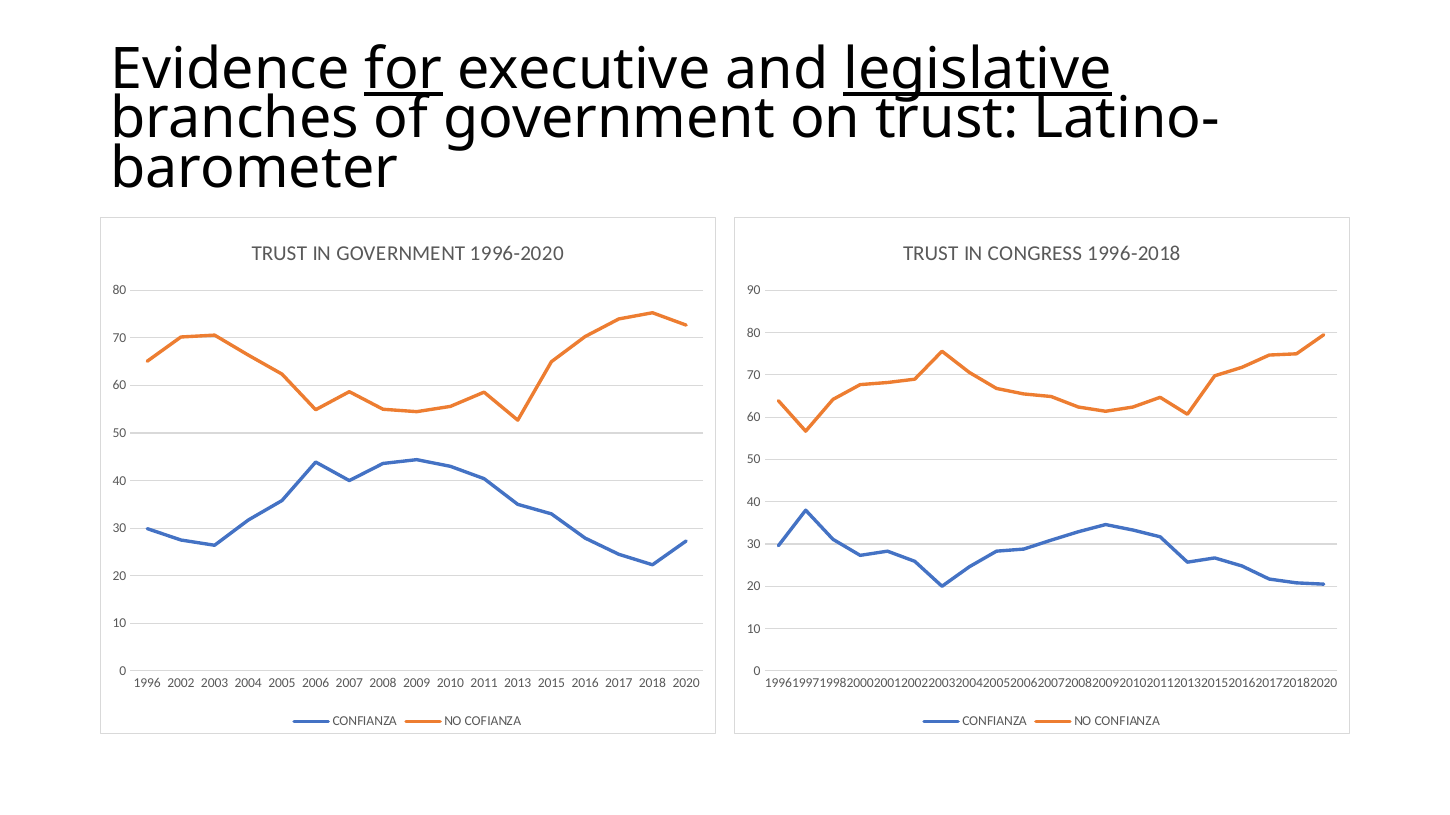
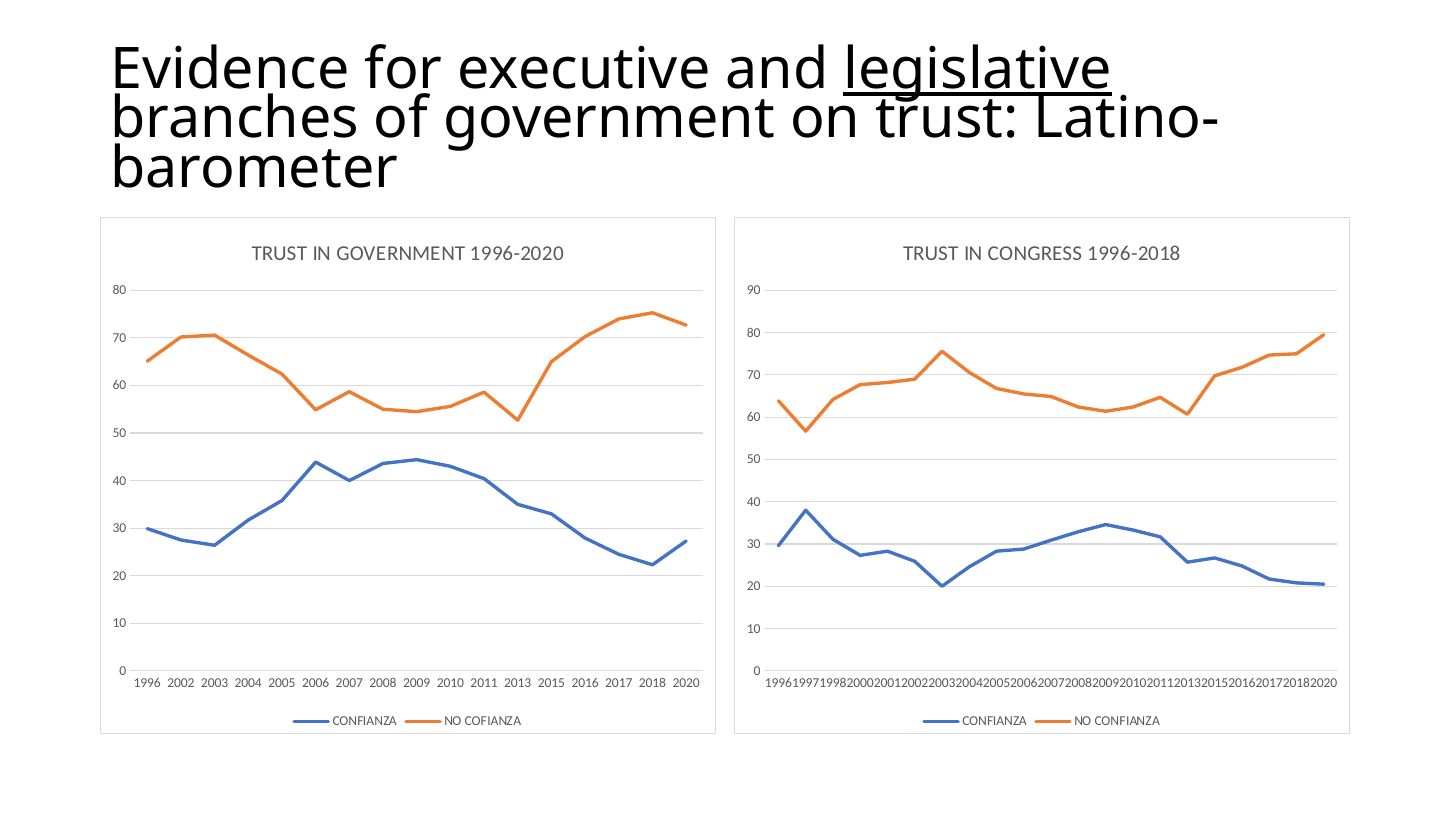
for underline: present -> none (403, 70)
